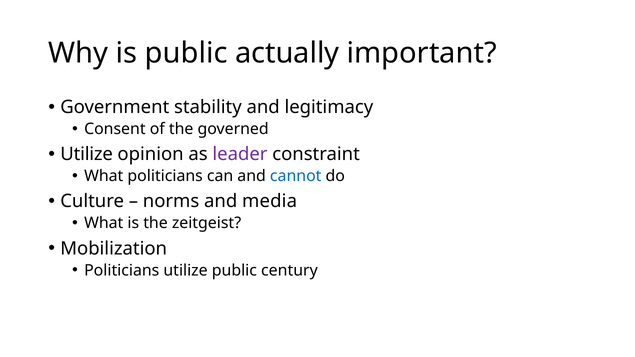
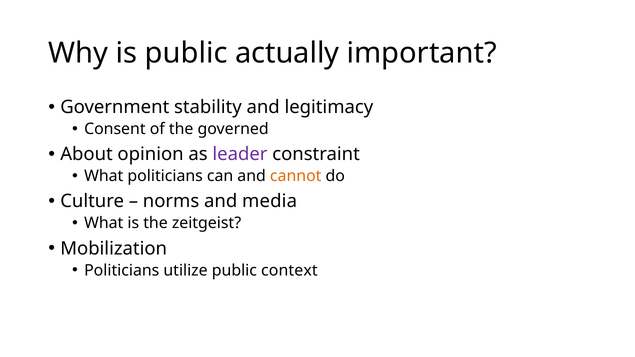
Utilize: Utilize -> About (87, 154)
cannot colour: blue -> orange (296, 176)
century: century -> context (289, 270)
